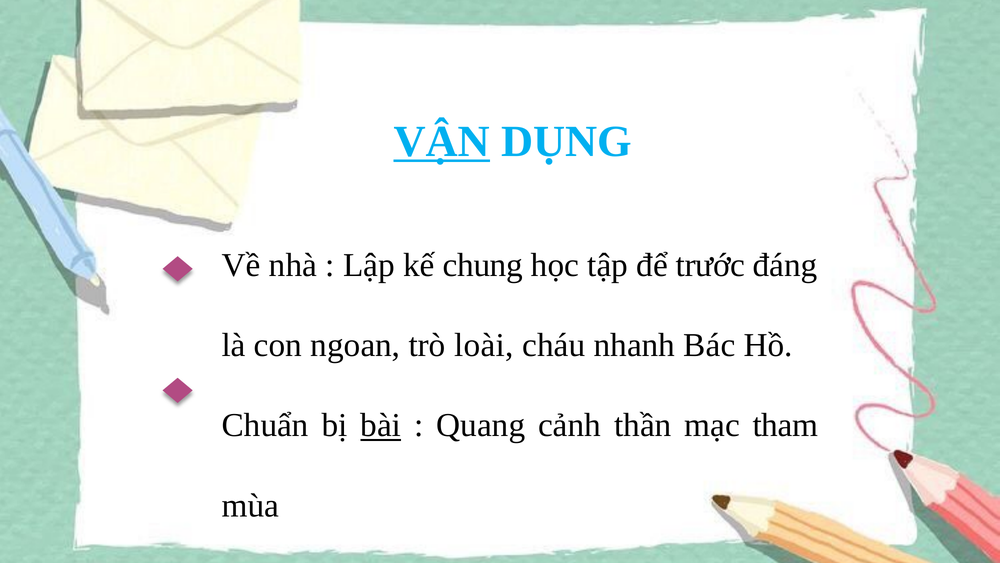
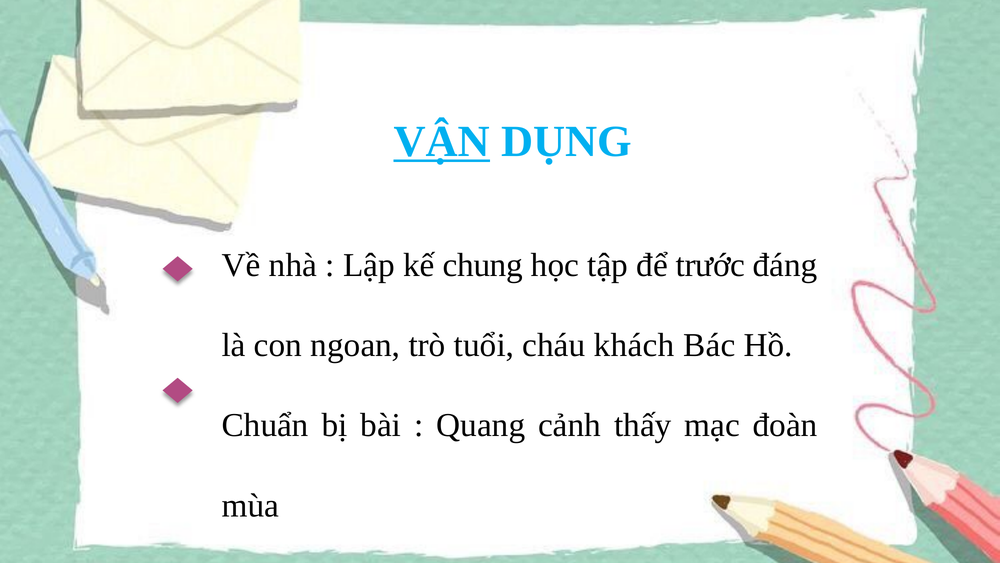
loài: loài -> tuổi (484, 345)
nhanh: nhanh -> khách (634, 345)
bài underline: present -> none (381, 425)
thần: thần -> thấy (643, 425)
tham: tham -> đoàn (785, 425)
